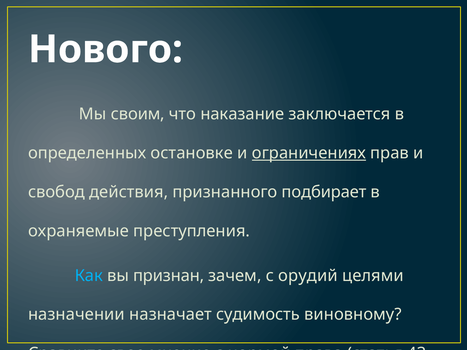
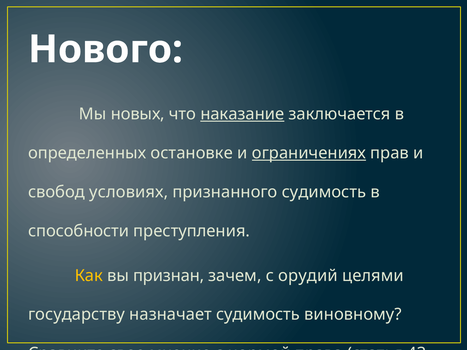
своим: своим -> новых (138, 114)
наказание underline: none -> present (242, 114)
действия: действия -> условиях (129, 192)
признанного подбирает: подбирает -> судимость (324, 192)
охраняемые: охраняемые -> способности (79, 231)
Как colour: light blue -> yellow (89, 276)
назначении: назначении -> государству (76, 315)
